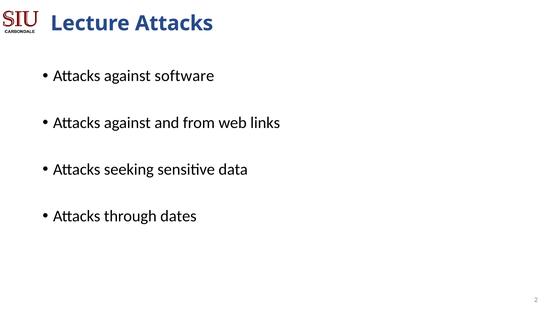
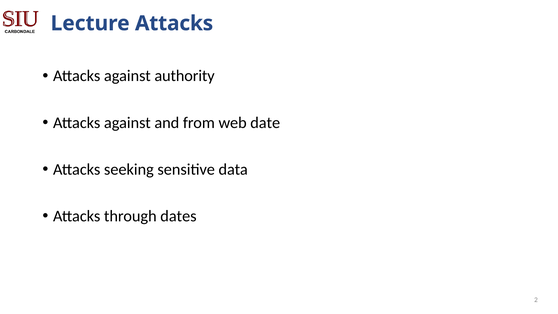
software: software -> authority (185, 76)
links: links -> date (265, 123)
